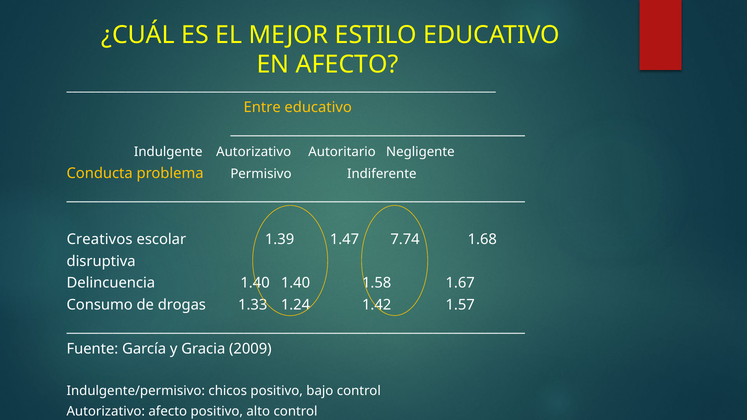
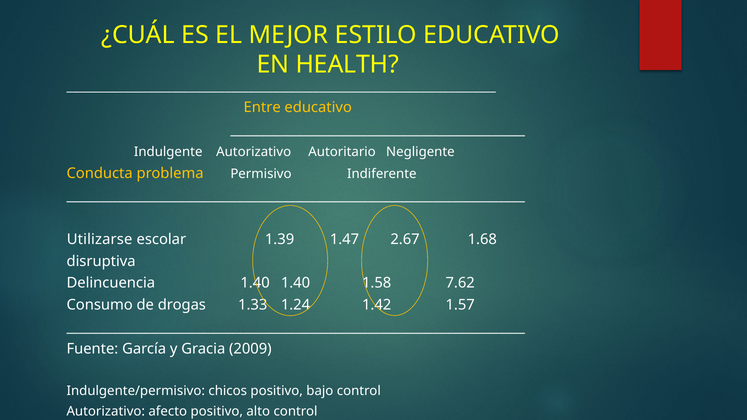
EN AFECTO: AFECTO -> HEALTH (347, 65)
Creativos: Creativos -> Utilizarse (100, 239)
7.74: 7.74 -> 2.67 (405, 239)
1.67: 1.67 -> 7.62 (460, 283)
